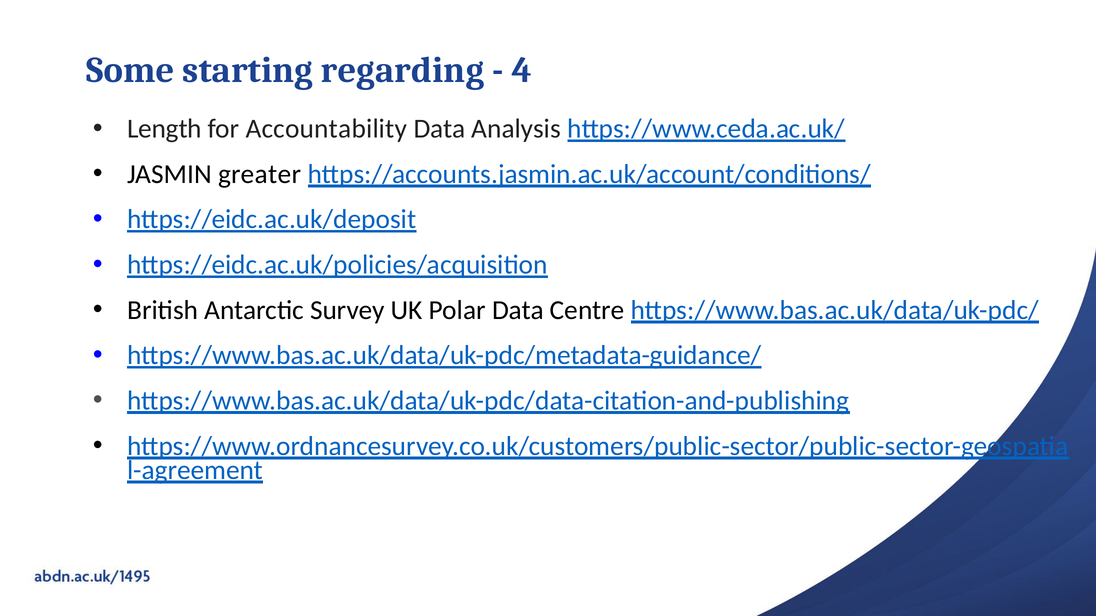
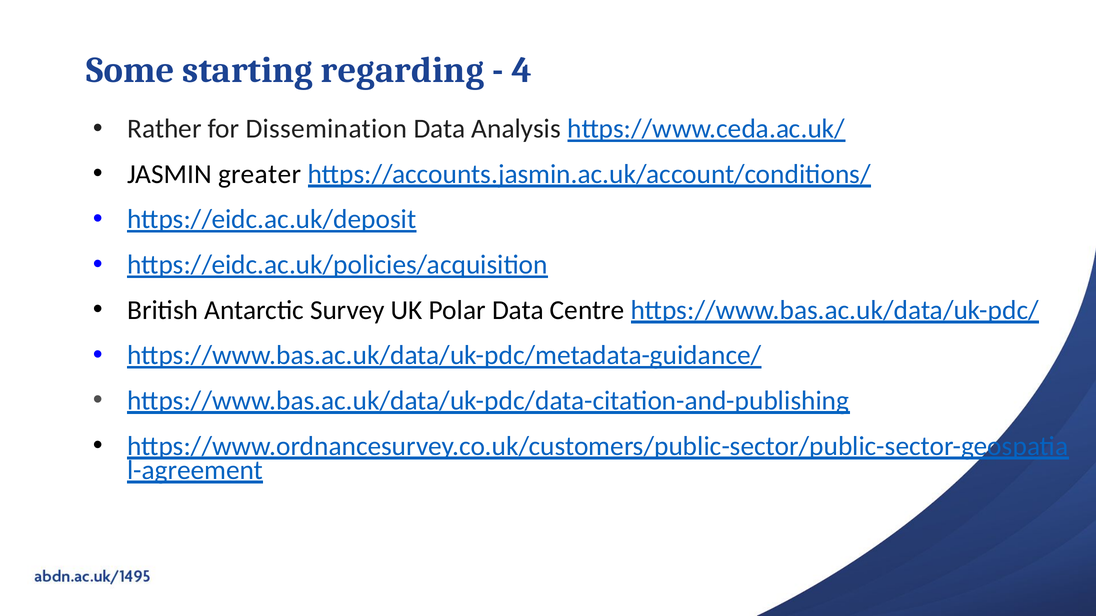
Length: Length -> Rather (164, 129)
Accountability: Accountability -> Dissemination (326, 129)
